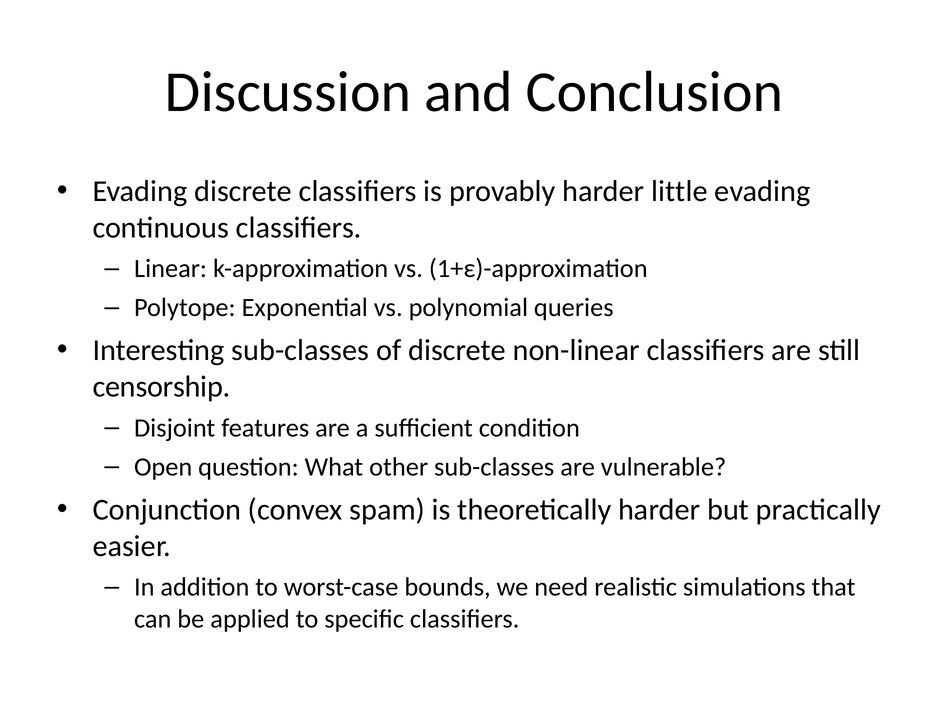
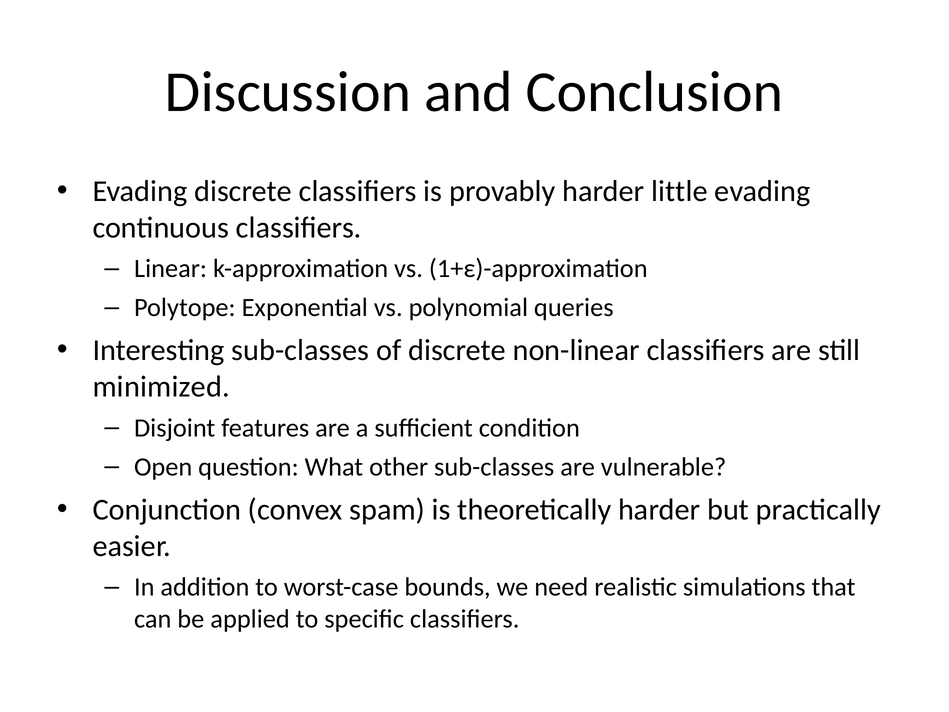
censorship: censorship -> minimized (161, 387)
